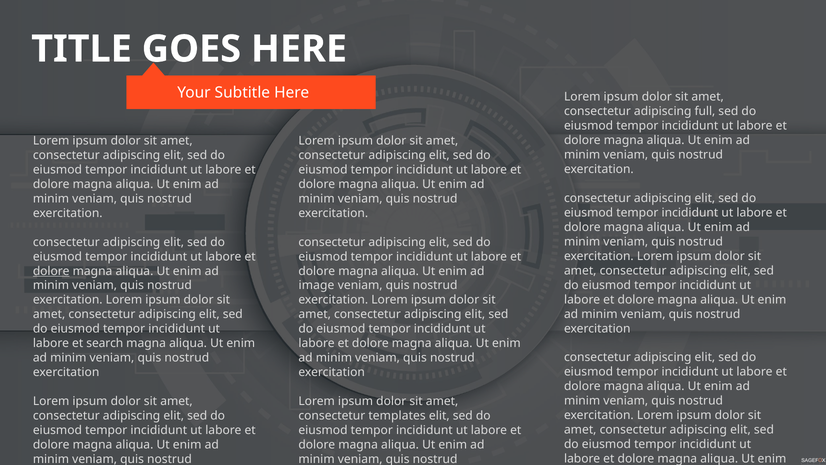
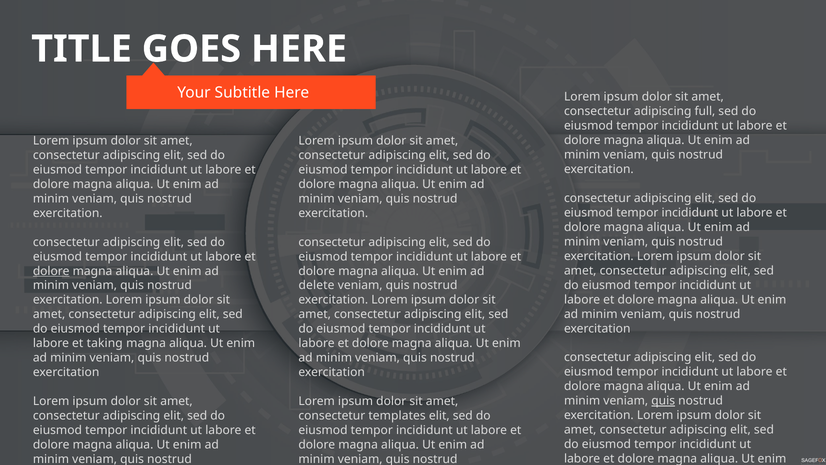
image: image -> delete (317, 285)
search: search -> taking (105, 343)
quis underline: none -> present (663, 401)
